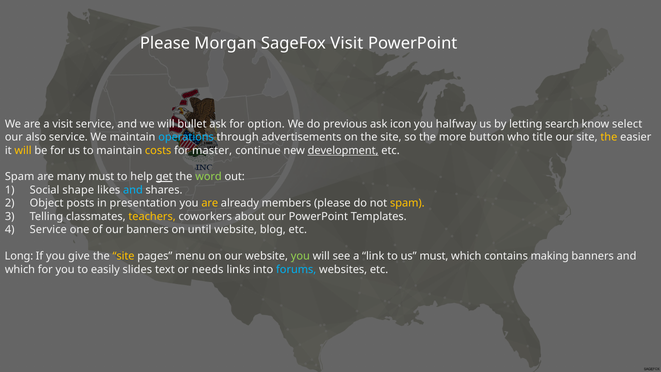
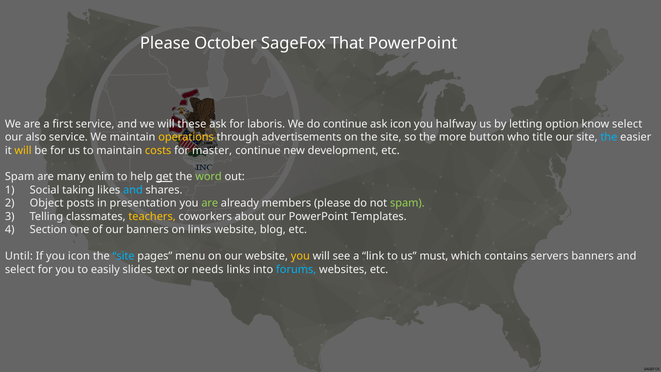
Morgan: Morgan -> October (226, 43)
SageFox Visit: Visit -> That (347, 43)
a visit: visit -> first (63, 124)
bullet: bullet -> these (192, 124)
option: option -> laboris (266, 124)
do previous: previous -> continue (345, 124)
search: search -> option (562, 124)
operations colour: light blue -> yellow (186, 137)
the colour: yellow -> light blue (609, 137)
development underline: present -> none (343, 150)
many must: must -> enim (101, 177)
shape: shape -> taking (78, 190)
are colour: yellow -> light green (210, 203)
spam colour: yellow -> light green (407, 203)
Service: Service -> Section (48, 230)
on until: until -> links (200, 230)
Long: Long -> Until (19, 256)
you give: give -> icon (79, 256)
site colour: yellow -> light blue (124, 256)
you colour: light green -> yellow (300, 256)
making: making -> servers (550, 256)
which: which -> select (20, 269)
